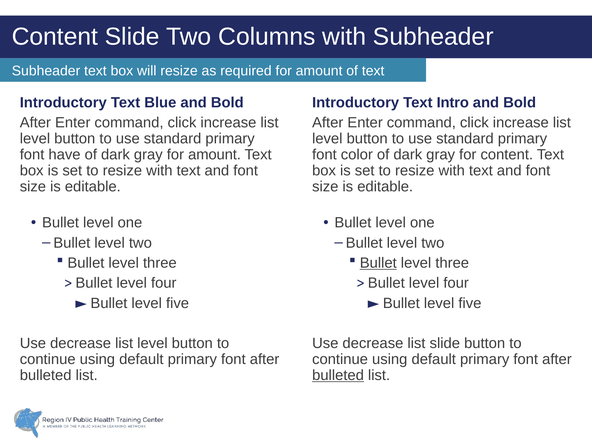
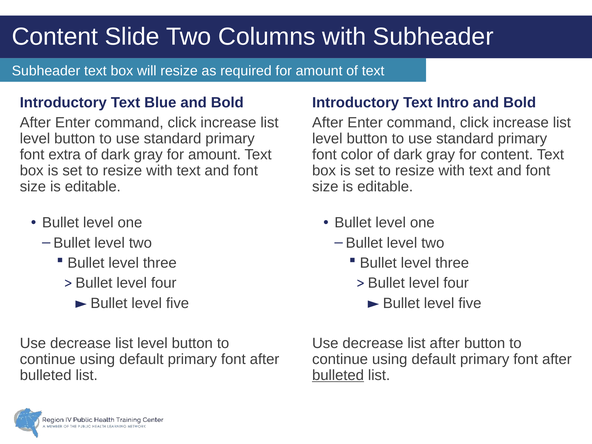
have: have -> extra (65, 155)
Bullet underline: present -> none (378, 263)
list slide: slide -> after (445, 343)
